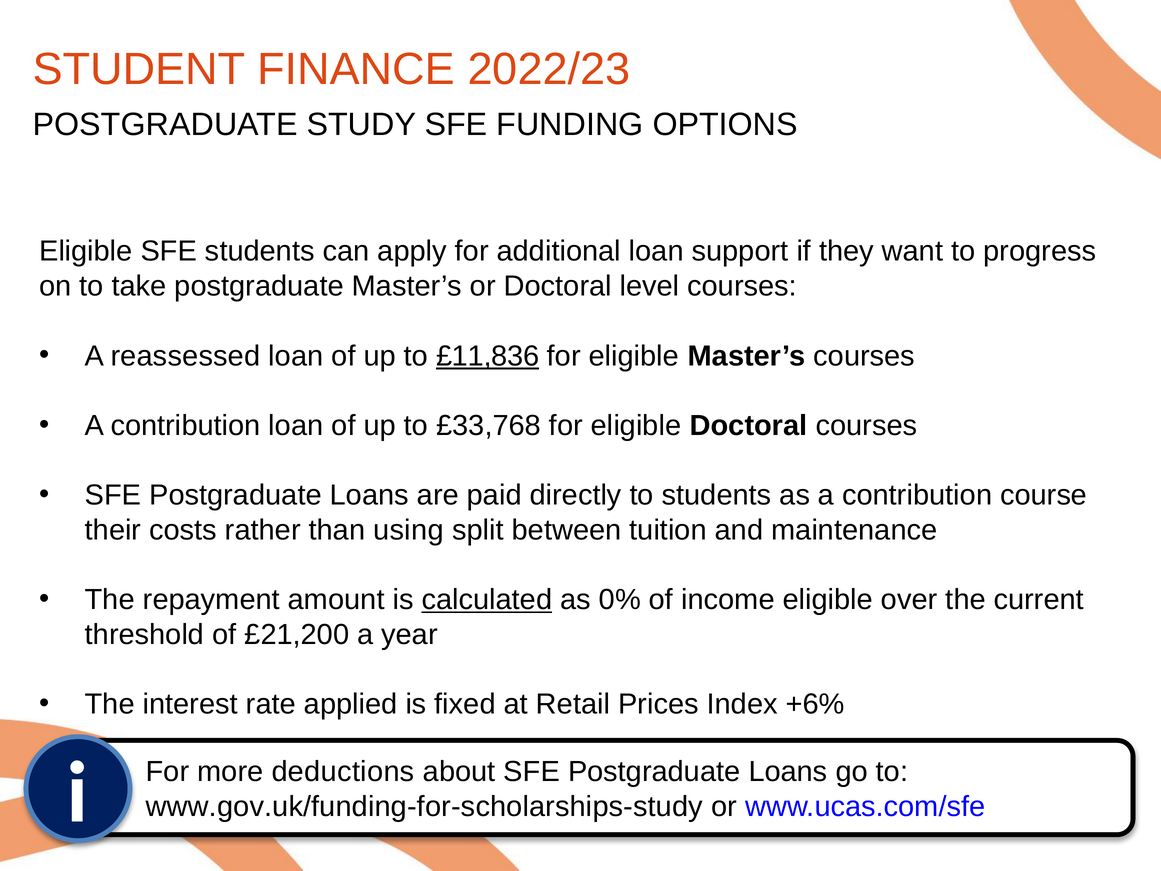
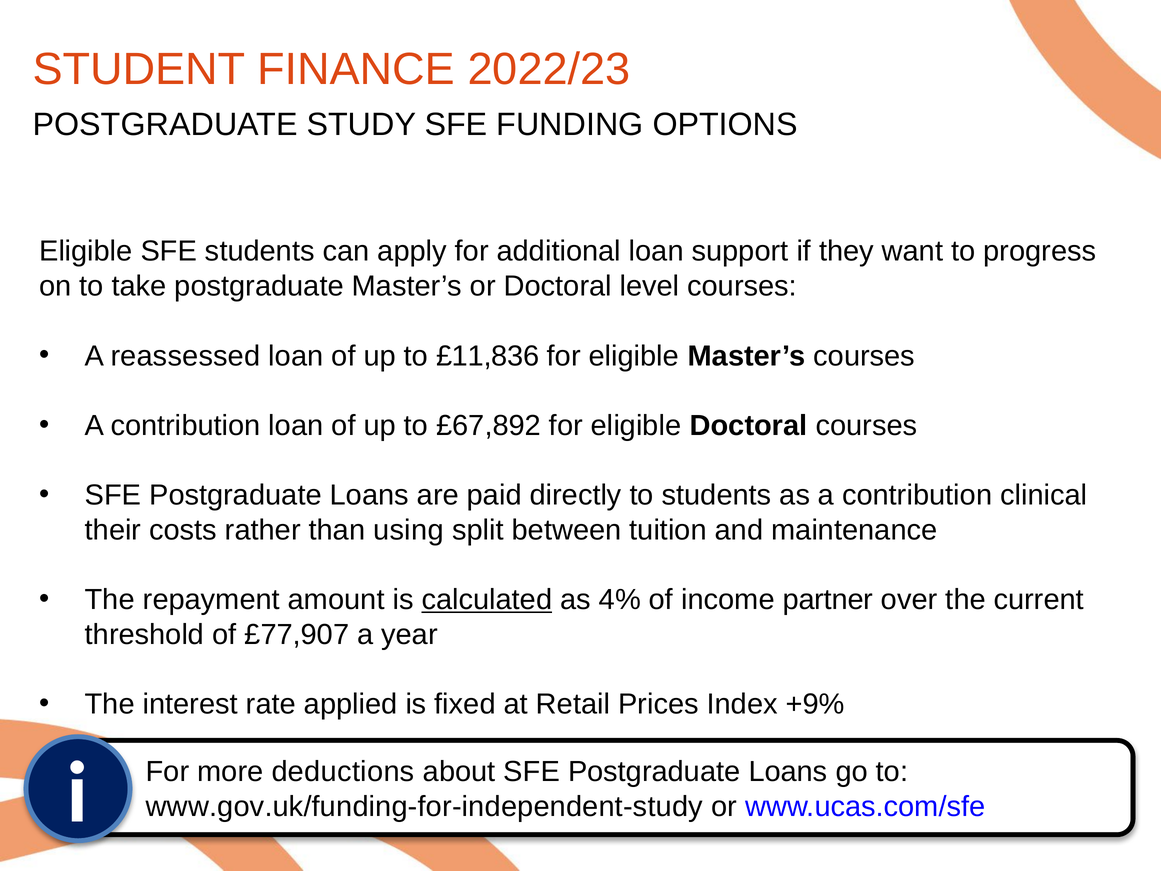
£11,836 underline: present -> none (488, 356)
£33,768: £33,768 -> £67,892 (489, 425)
course: course -> clinical (1044, 495)
0%: 0% -> 4% (620, 600)
income eligible: eligible -> partner (828, 600)
£21,200: £21,200 -> £77,907 (297, 634)
+6%: +6% -> +9% (815, 704)
www.gov.uk/funding-for-scholarships-study: www.gov.uk/funding-for-scholarships-study -> www.gov.uk/funding-for-independent-study (424, 806)
